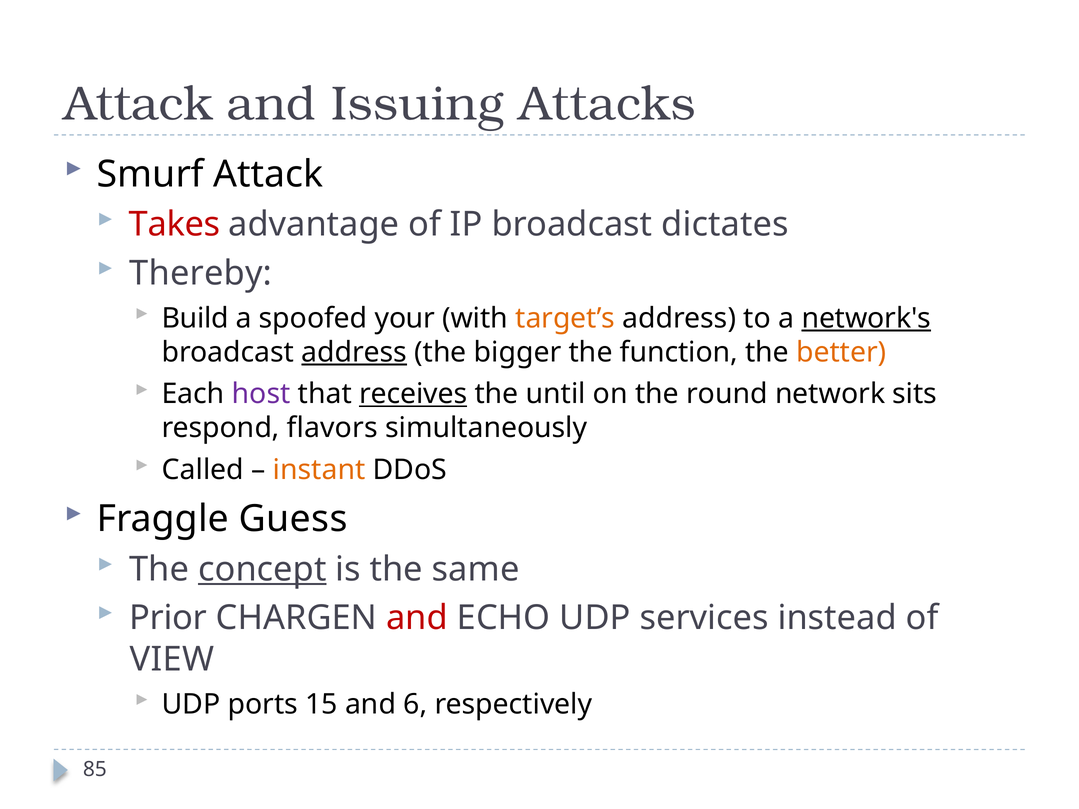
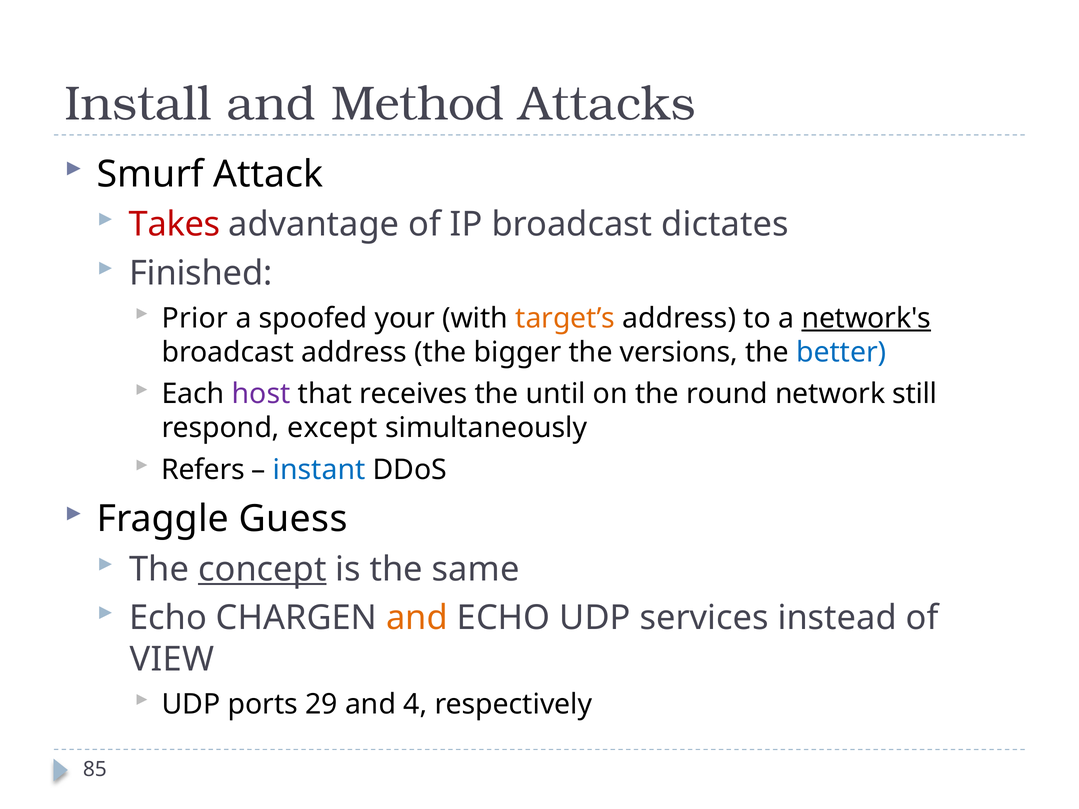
Attack: Attack -> Install (138, 104)
Issuing: Issuing -> Method (418, 104)
Thereby: Thereby -> Finished (201, 274)
Build: Build -> Prior (195, 318)
address underline: present -> none (354, 352)
function: function -> versions (679, 352)
better colour: orange -> blue (841, 352)
receives underline: present -> none (413, 394)
sits: sits -> still (915, 394)
flavors: flavors -> except (332, 428)
Called: Called -> Refers (203, 470)
instant colour: orange -> blue (319, 470)
Prior: Prior -> Echo (168, 618)
and colour: red -> orange (417, 618)
15: 15 -> 29 (321, 704)
6: 6 -> 4 (415, 704)
